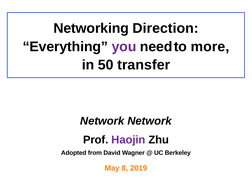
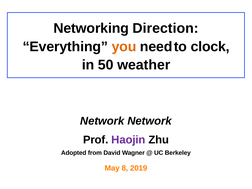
you colour: purple -> orange (124, 47)
more: more -> clock (210, 47)
transfer: transfer -> weather (144, 65)
